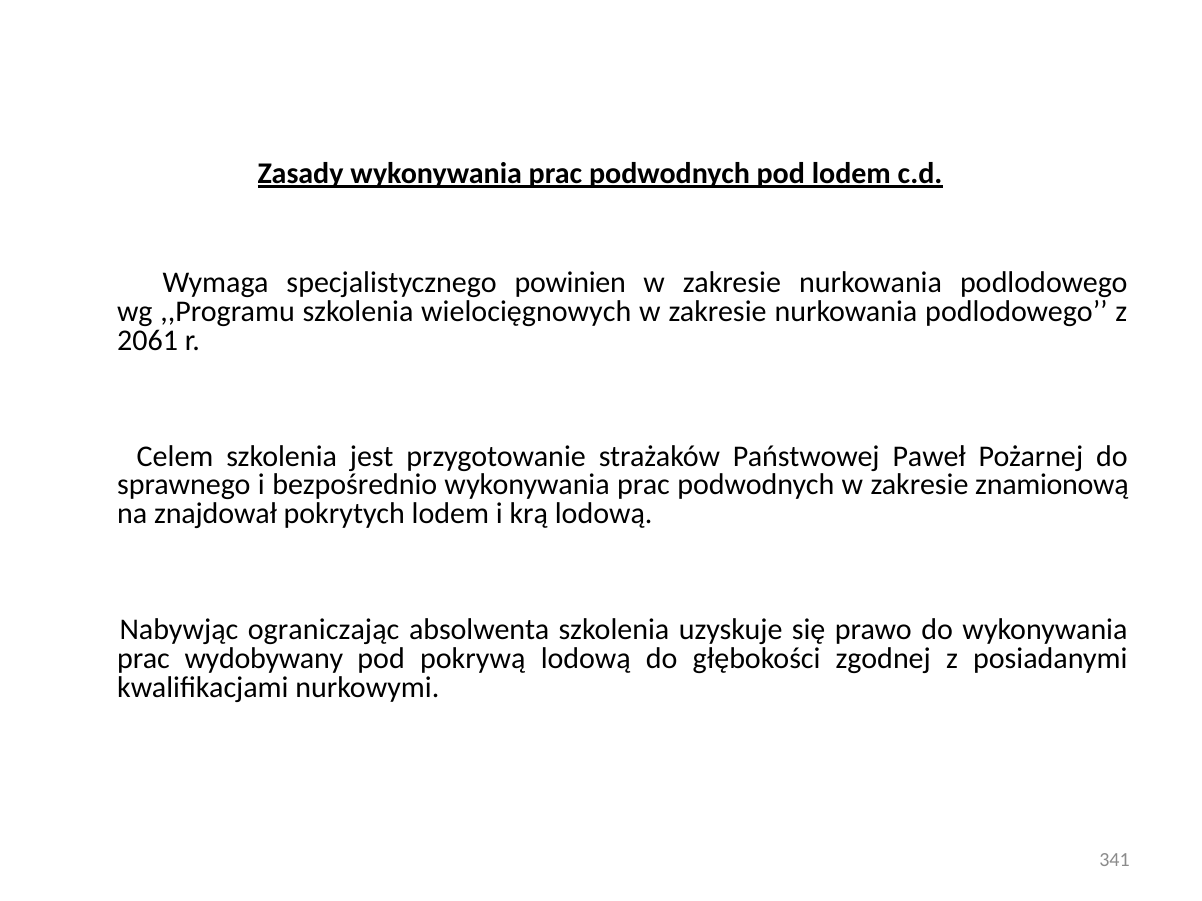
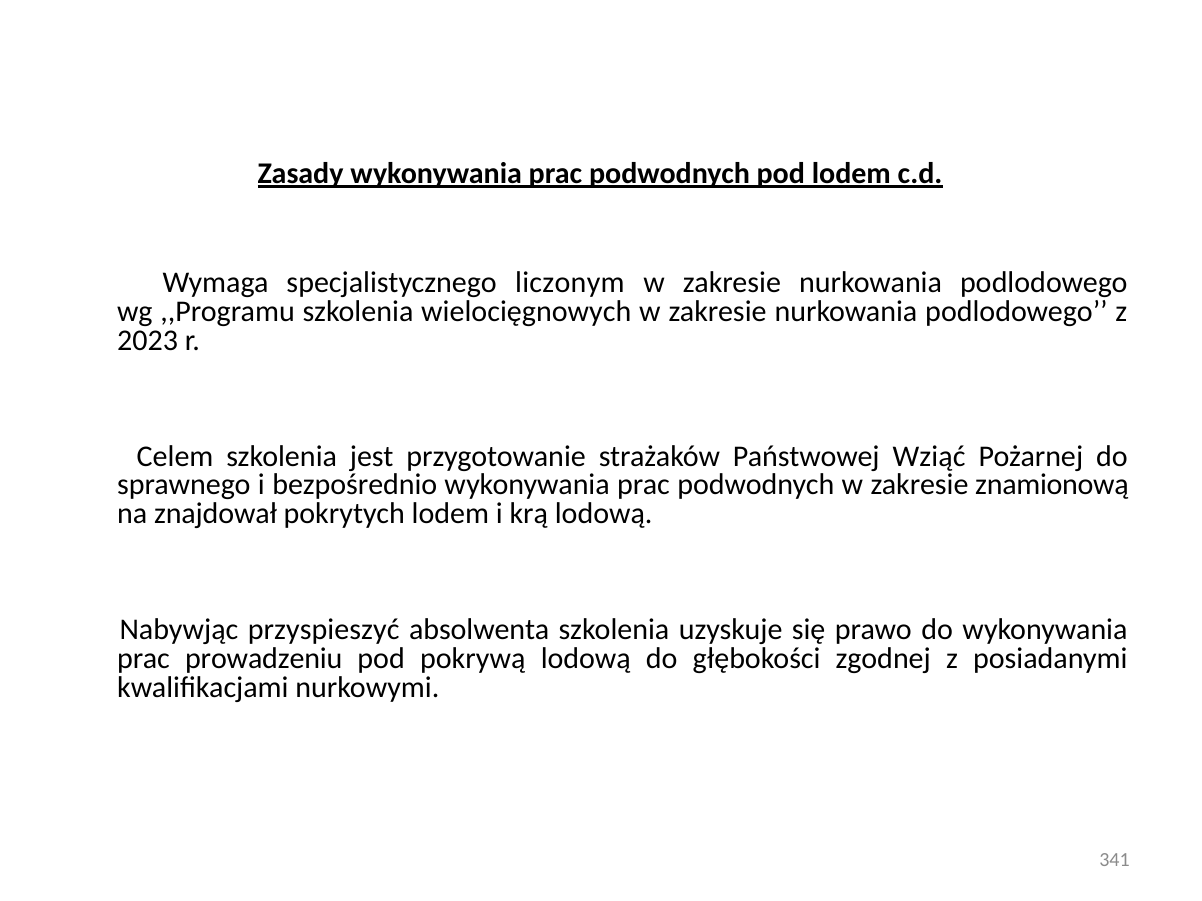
powinien: powinien -> liczonym (570, 283)
2061: 2061 -> 2023 (148, 340)
Paweł: Paweł -> Wziąć (929, 456)
ograniczając: ograniczając -> przyspieszyć (324, 630)
wydobywany: wydobywany -> prowadzeniu (264, 659)
